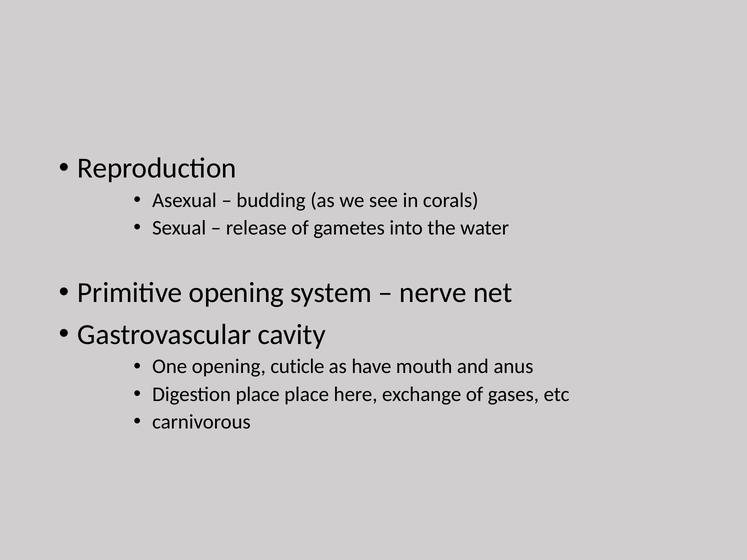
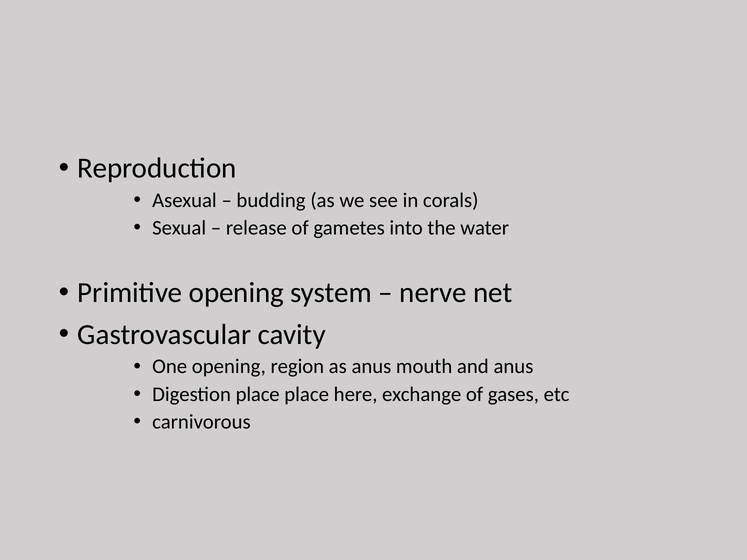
cuticle: cuticle -> region (297, 367)
as have: have -> anus (371, 367)
